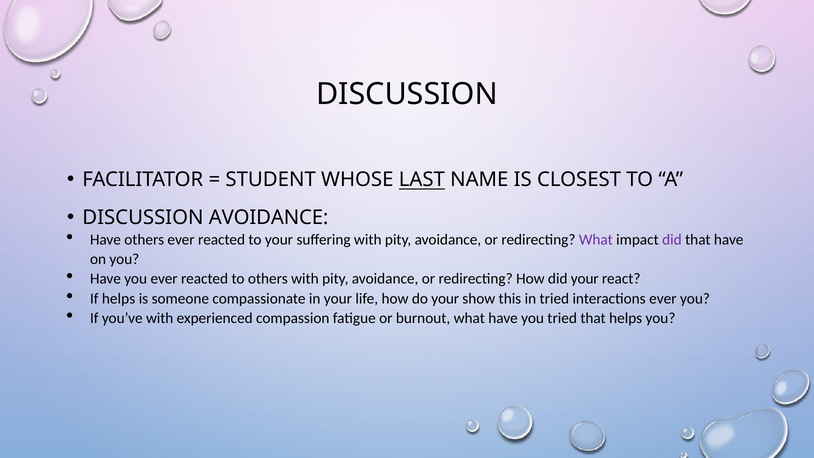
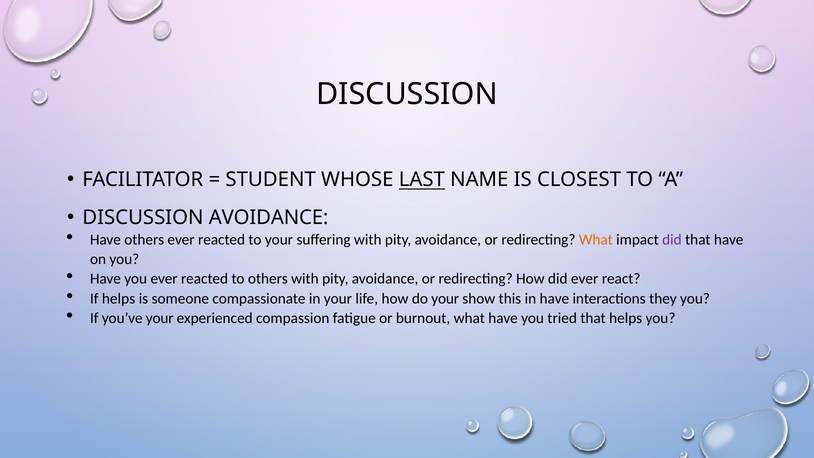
What colour: purple -> orange (596, 240)
did your: your -> ever (585, 279)
in tried: tried -> have (554, 298)
interactions ever: ever -> they (663, 298)
you’ve with: with -> your (160, 318)
